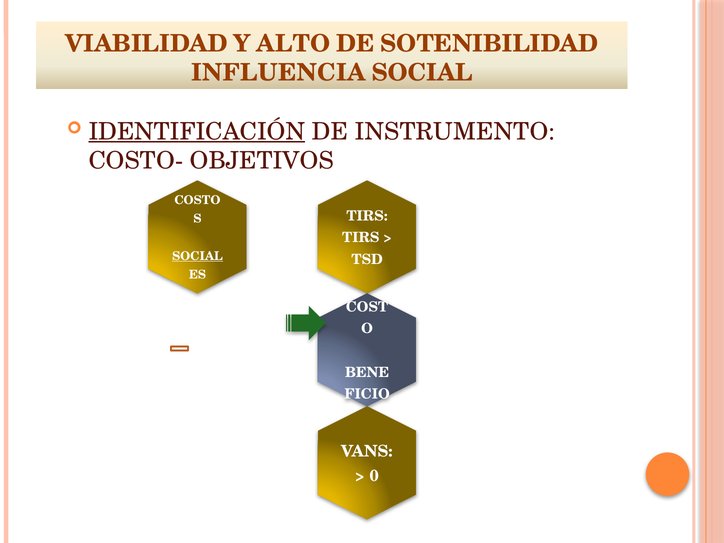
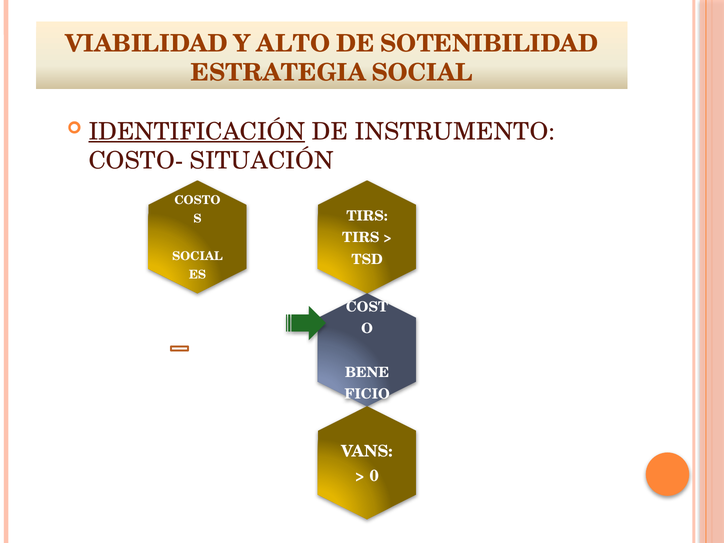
INFLUENCIA: INFLUENCIA -> ESTRATEGIA (278, 73)
OBJETIVOS: OBJETIVOS -> SITUACIÓN (262, 161)
SOCIAL underline: present -> none (197, 256)
